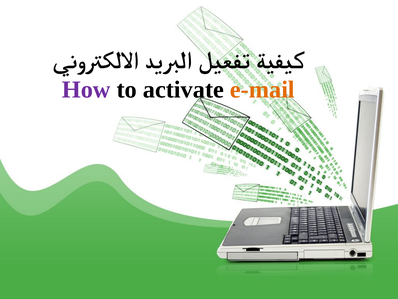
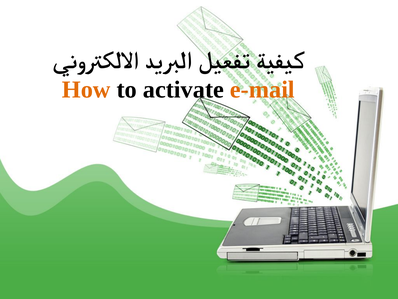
How colour: purple -> orange (86, 89)
